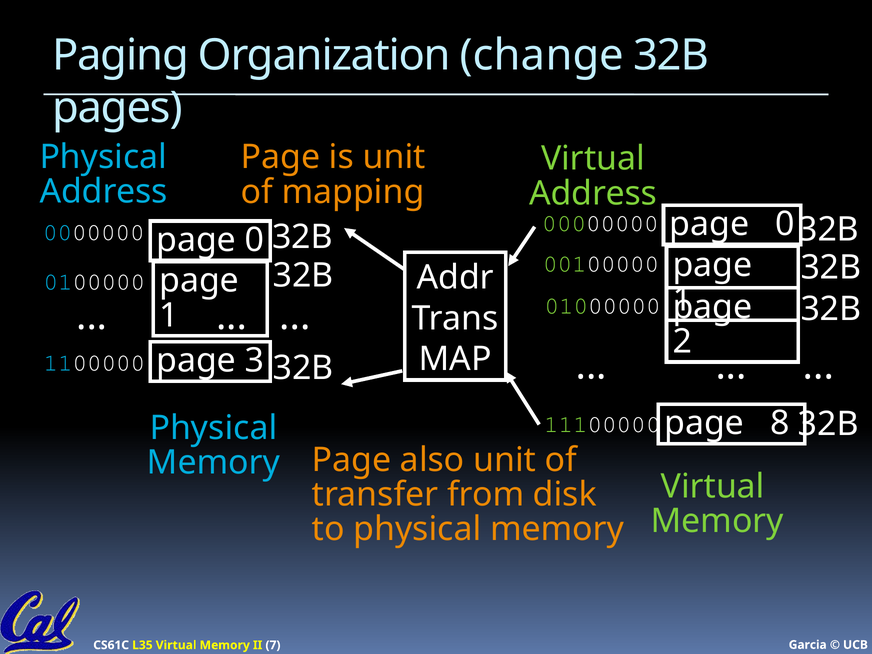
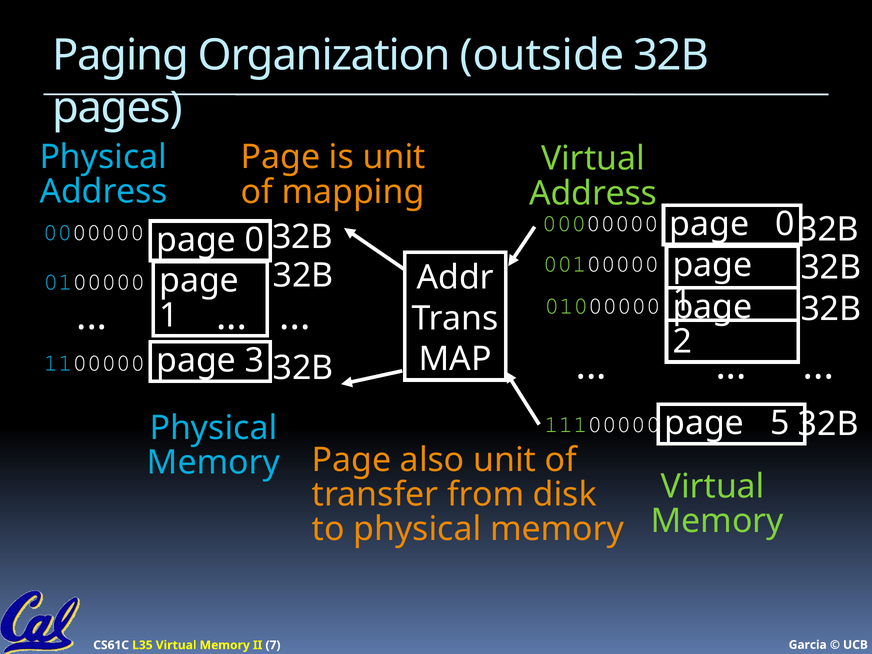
change: change -> outside (542, 55)
8: 8 -> 5 (780, 423)
